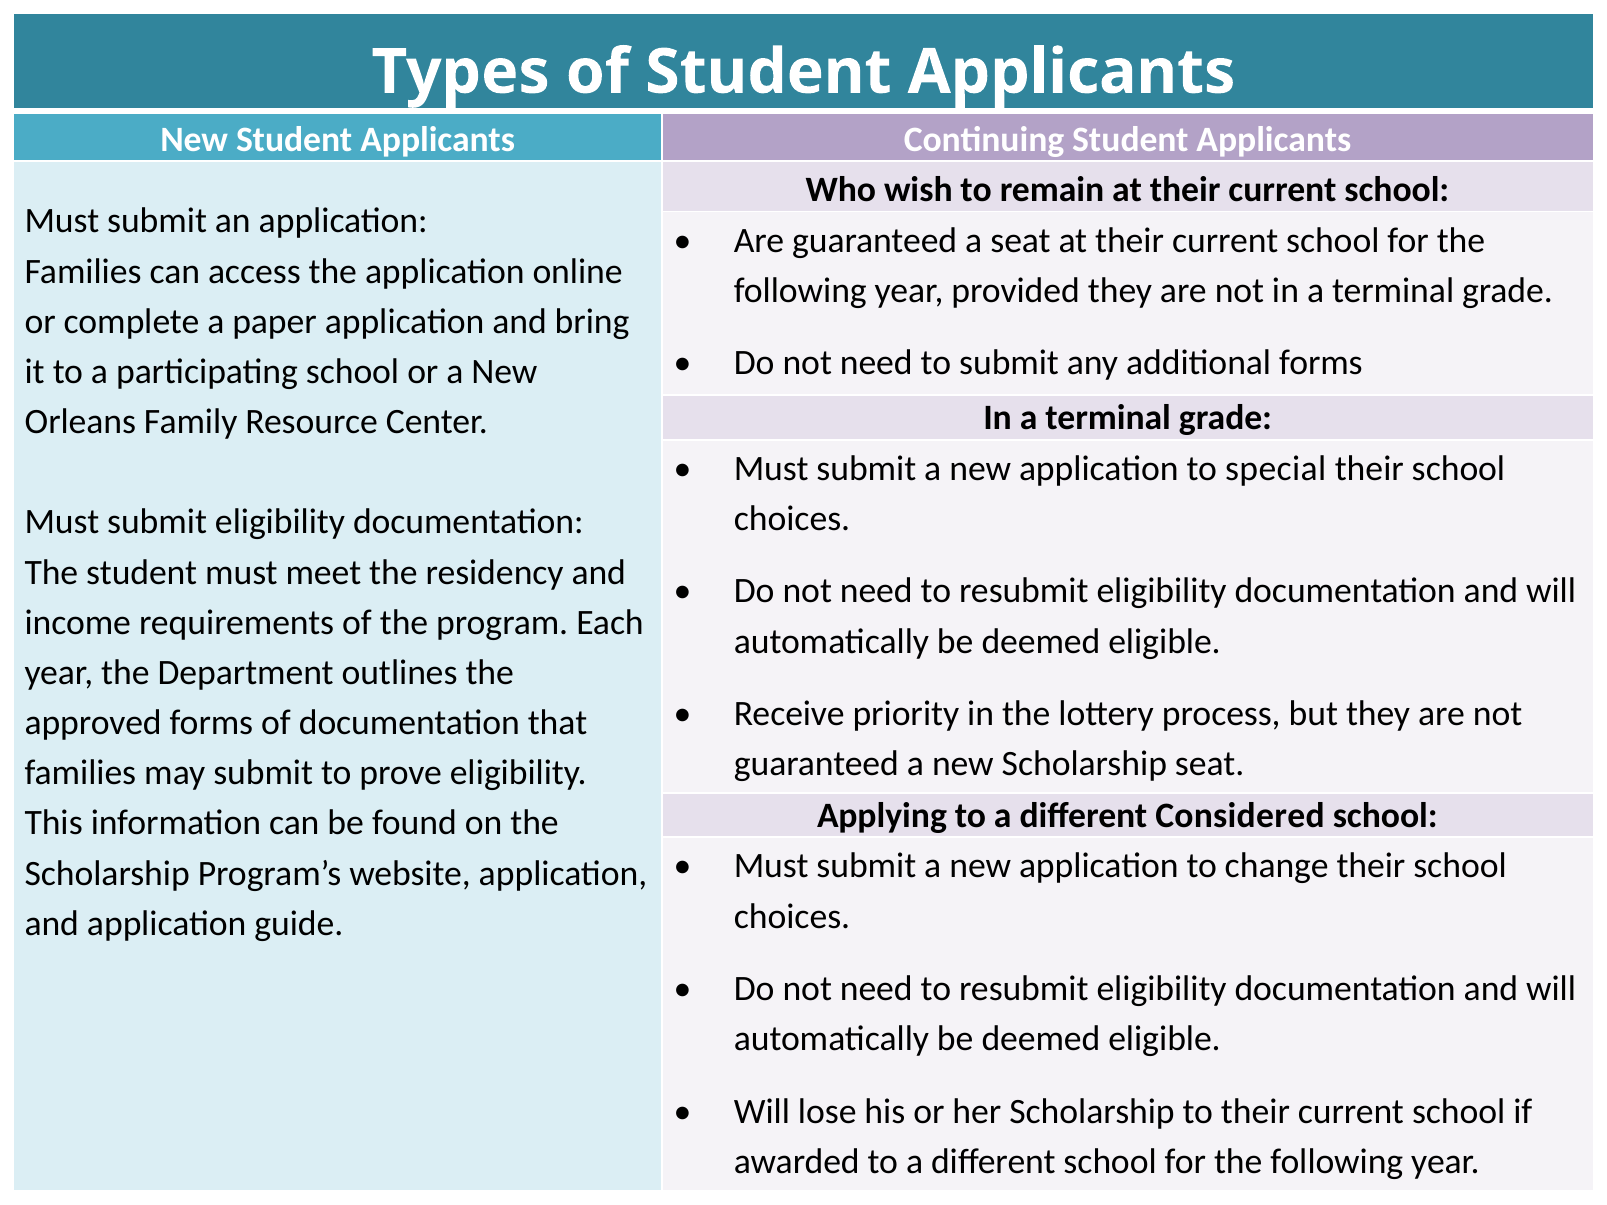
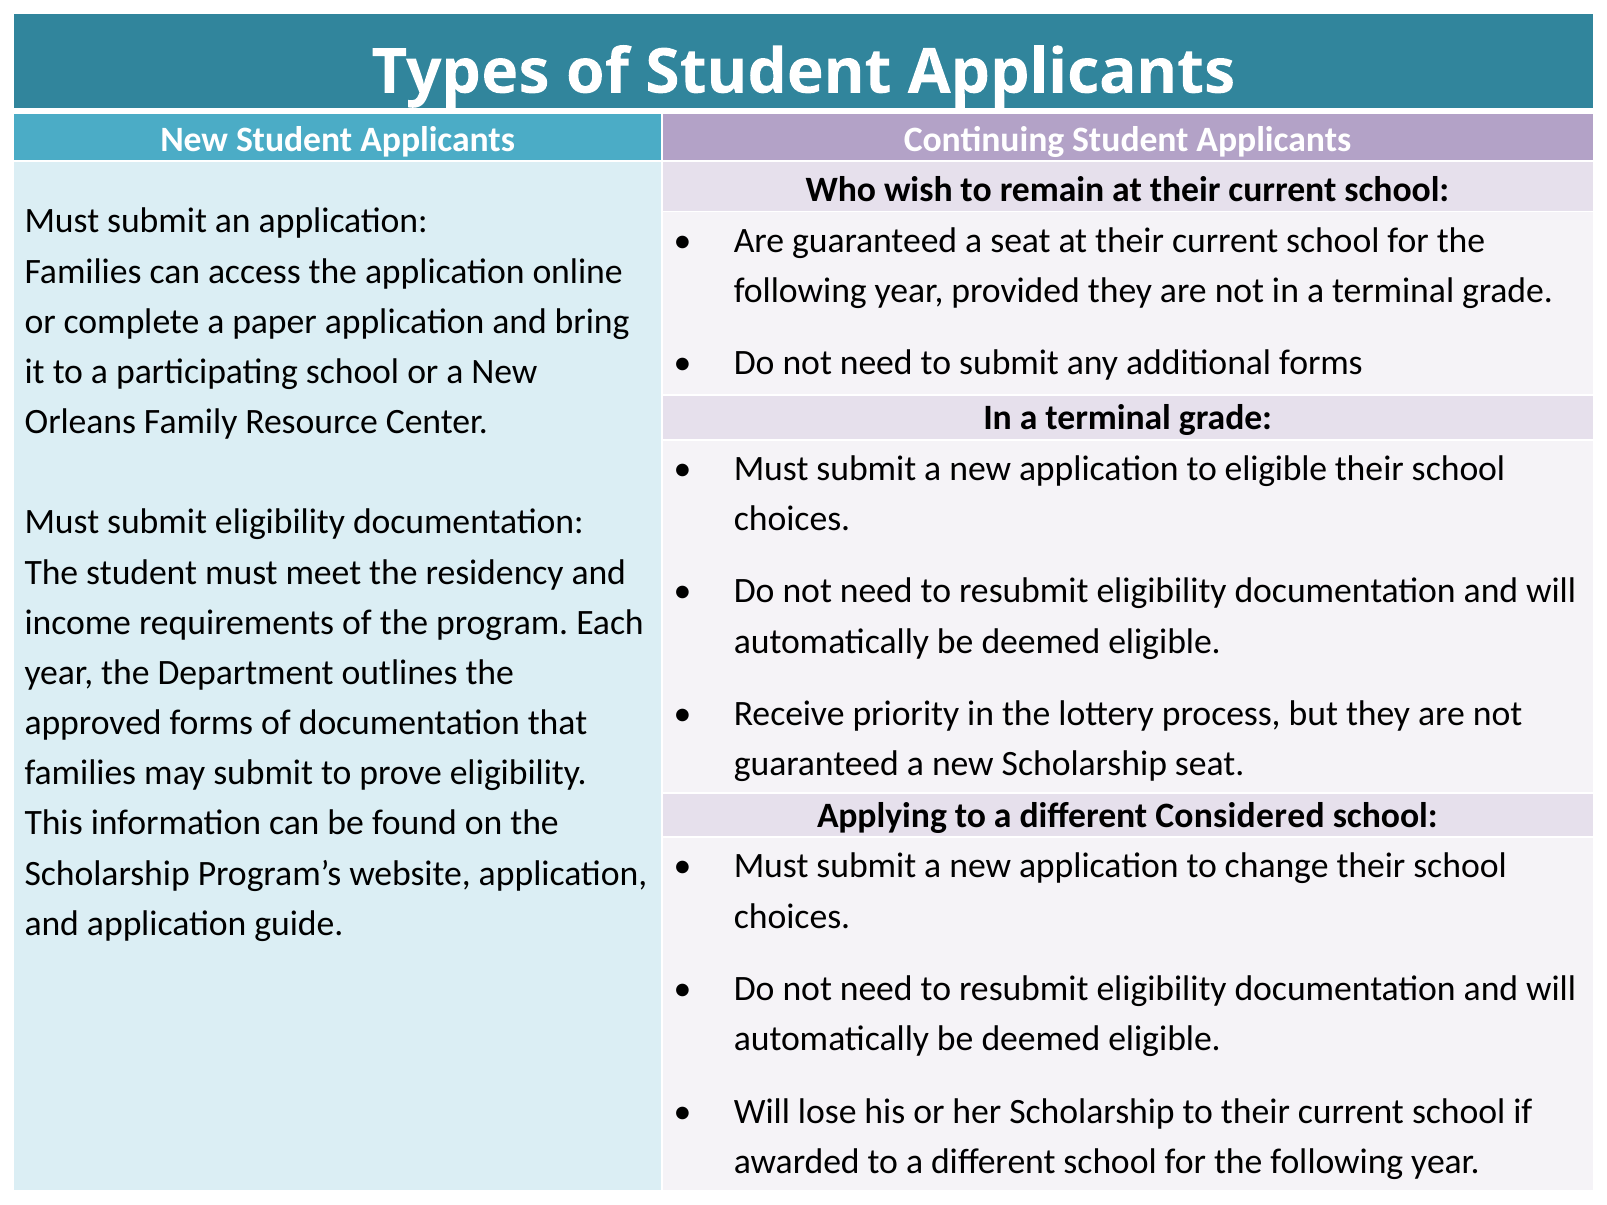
to special: special -> eligible (1276, 469)
